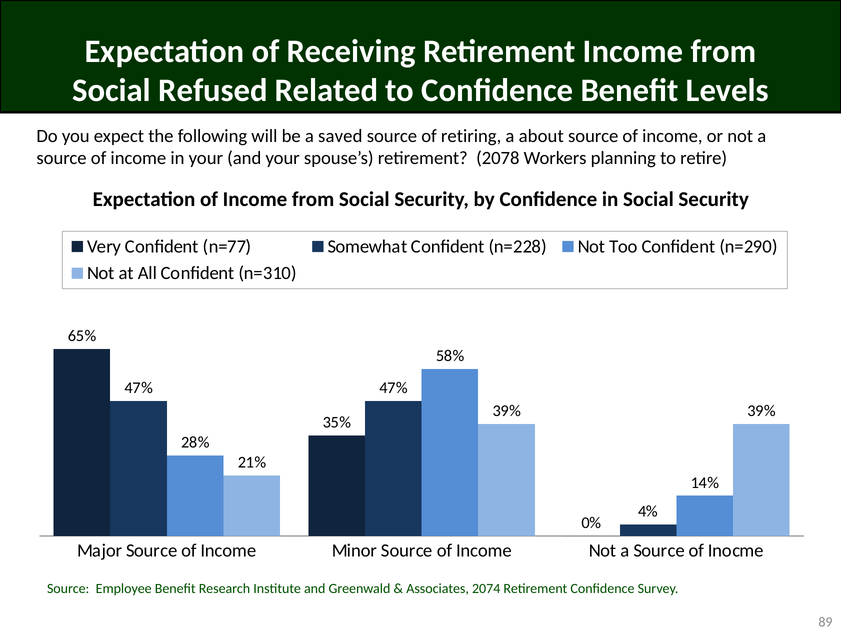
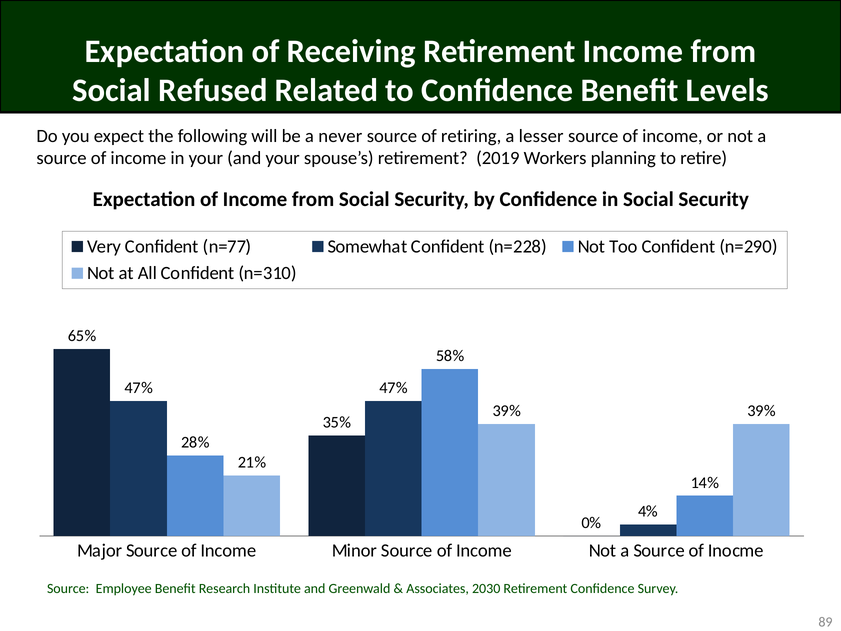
saved: saved -> never (340, 136)
about: about -> lesser (541, 136)
2078: 2078 -> 2019 (498, 158)
2074: 2074 -> 2030 (486, 589)
